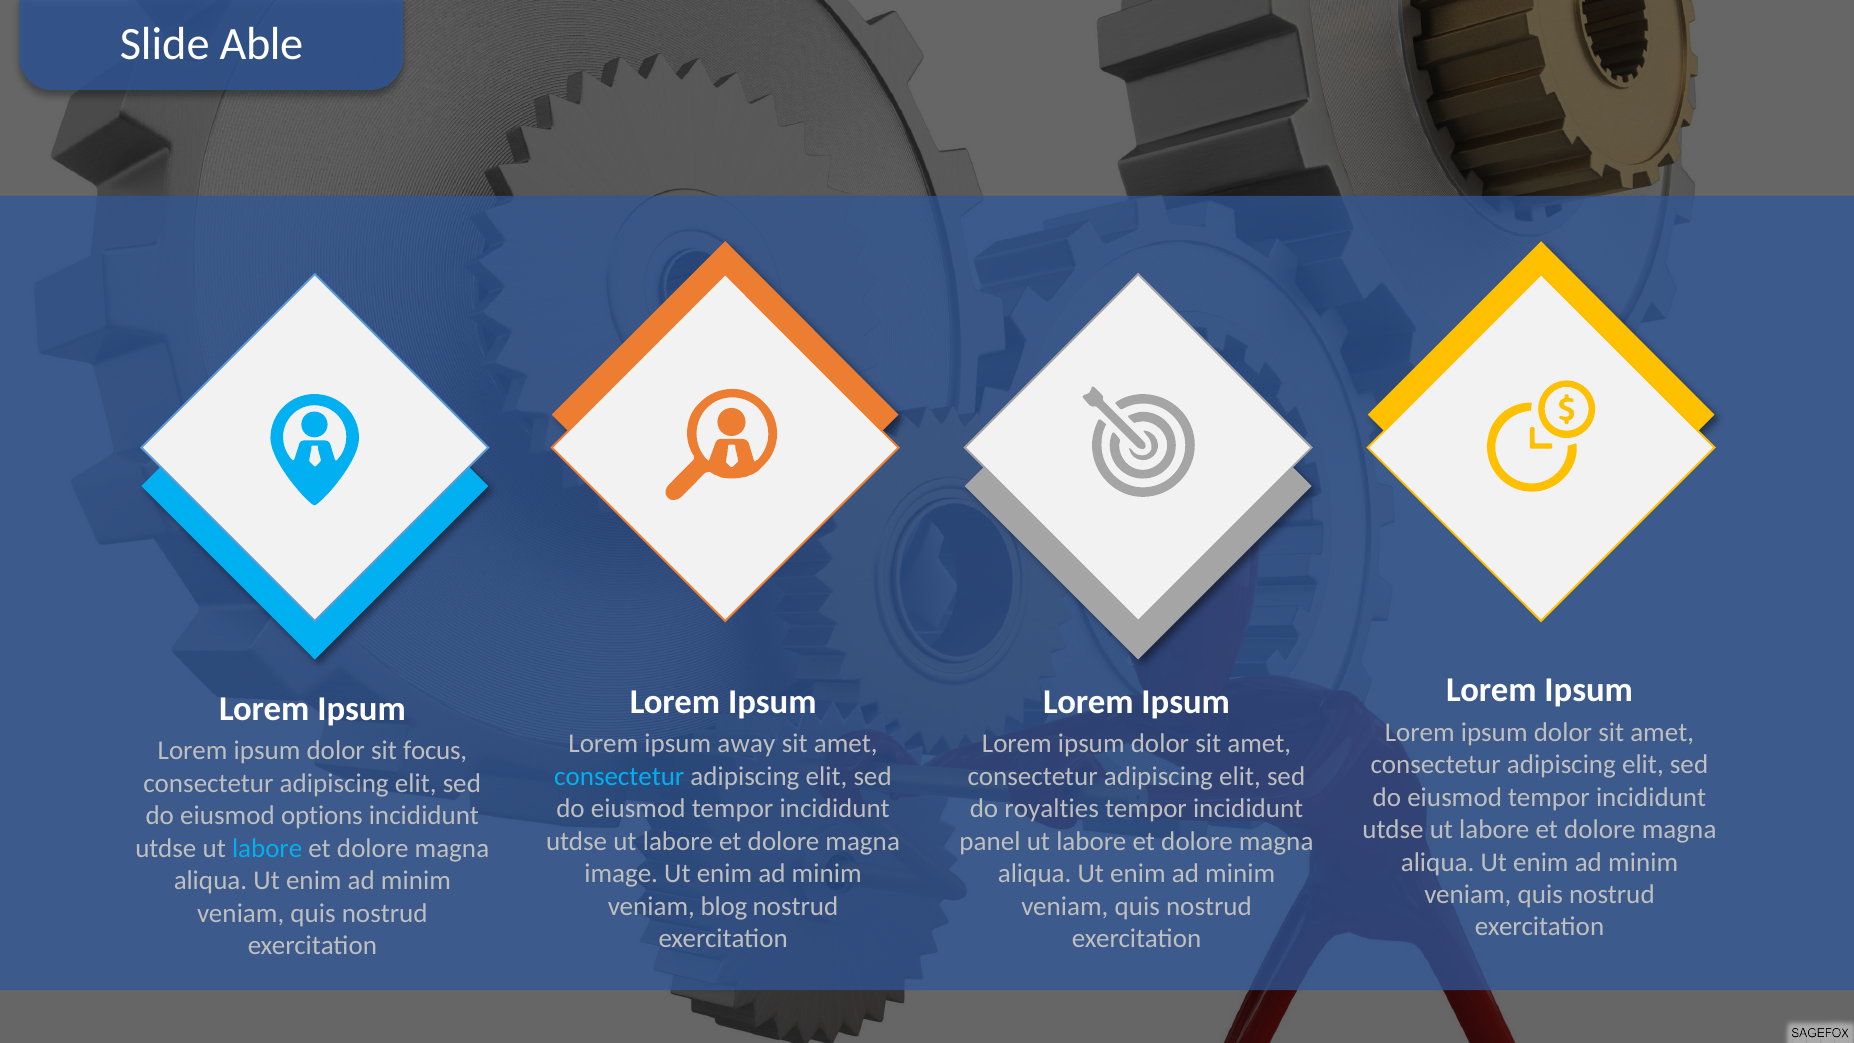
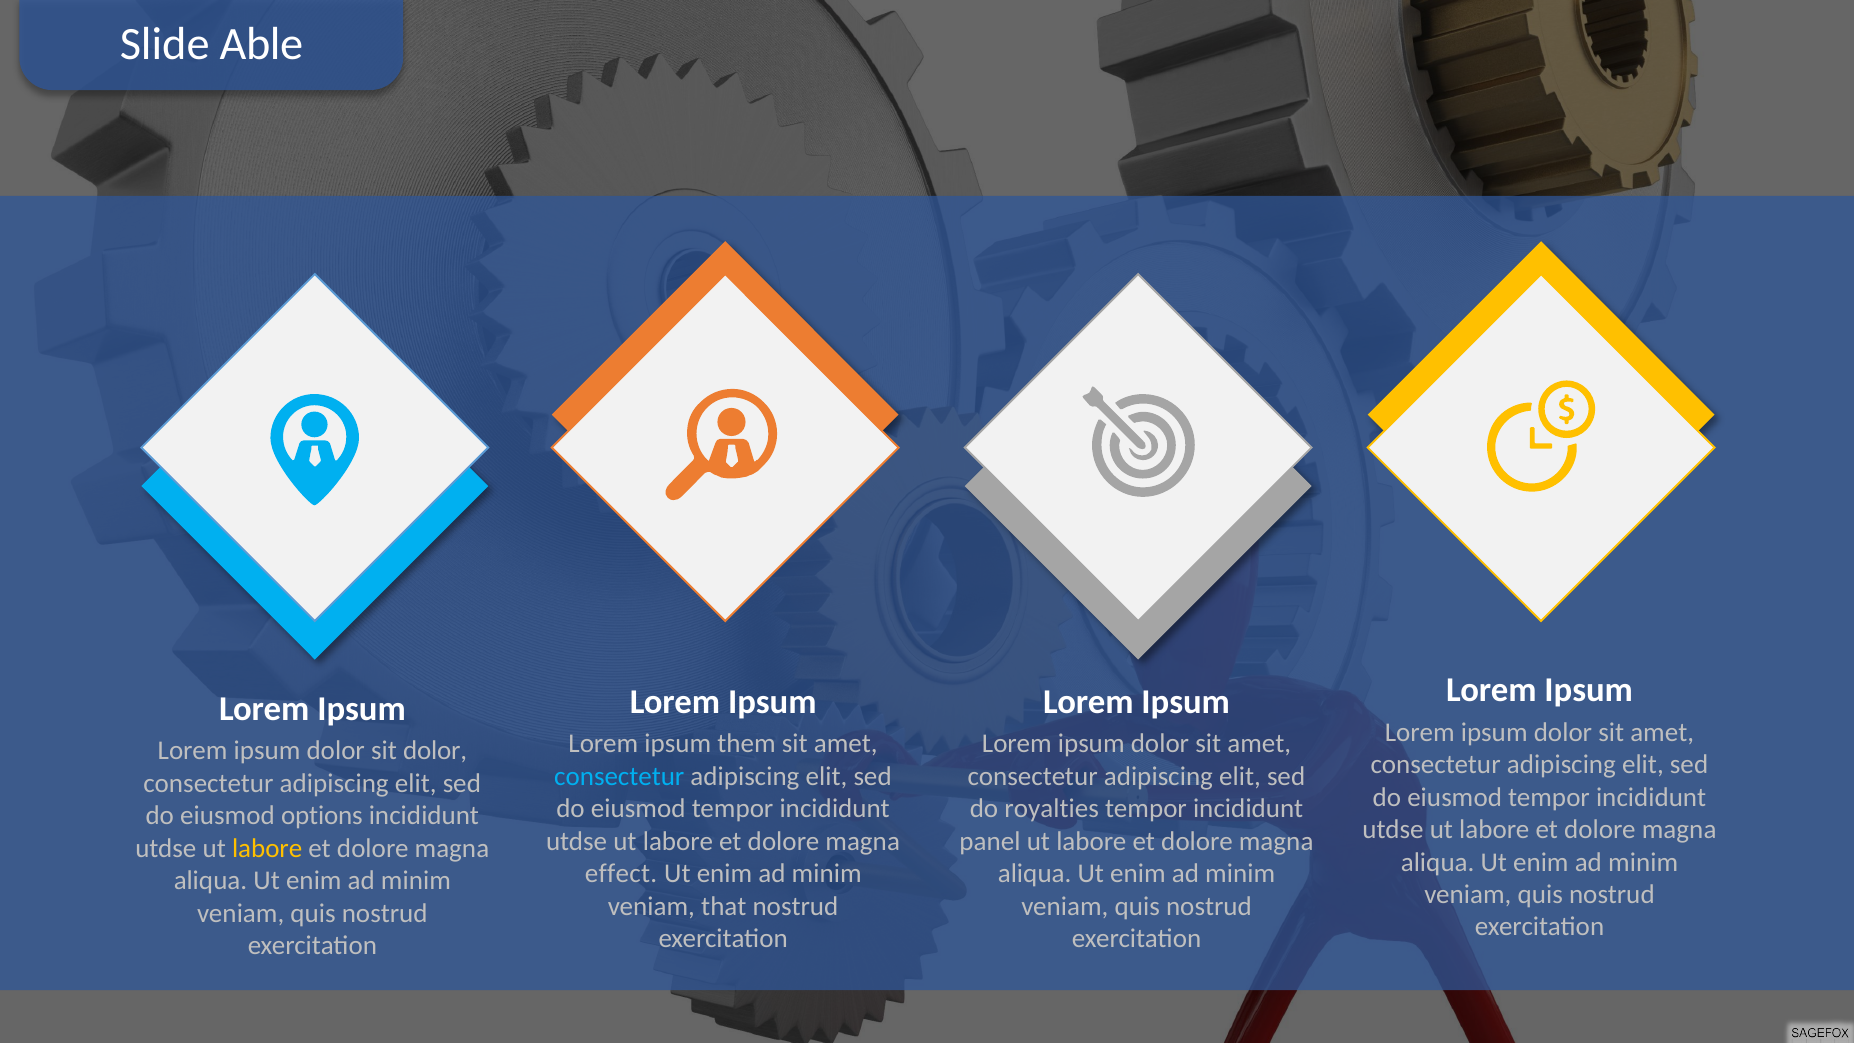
away: away -> them (746, 744)
sit focus: focus -> dolor (435, 751)
labore colour: light blue -> yellow (267, 848)
image: image -> effect (621, 874)
blog: blog -> that (724, 906)
